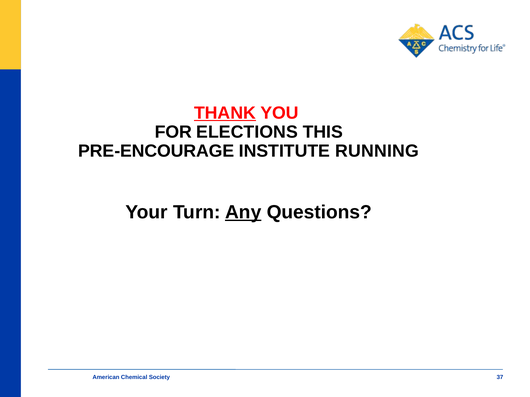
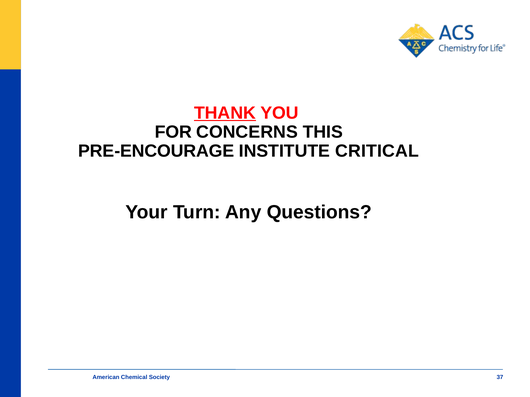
ELECTIONS: ELECTIONS -> CONCERNS (247, 132)
RUNNING: RUNNING -> CRITICAL (377, 151)
Any underline: present -> none (243, 212)
